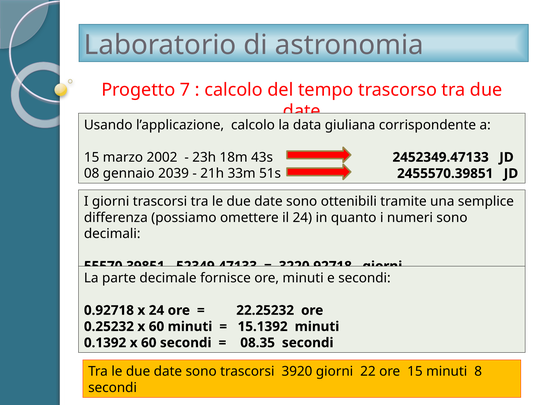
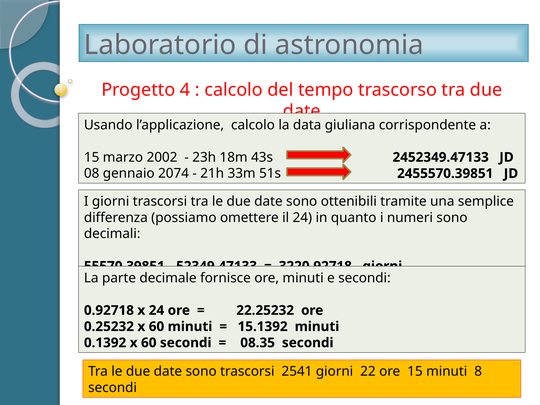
7: 7 -> 4 (185, 90)
2039: 2039 -> 2074 (174, 173)
3920: 3920 -> 2541 (297, 372)
